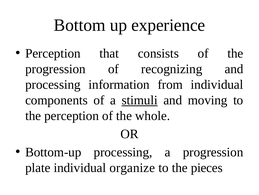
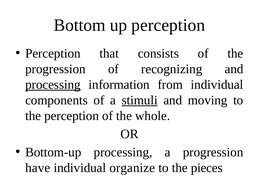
up experience: experience -> perception (168, 25)
processing underline: none -> present (53, 84)
plate: plate -> have (38, 167)
